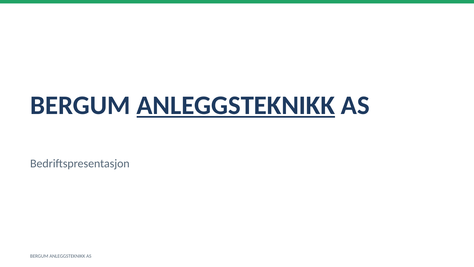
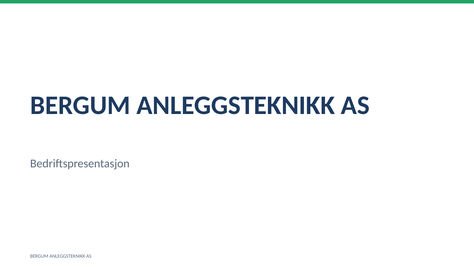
ANLEGGSTEKNIKK underline: present -> none (236, 105)
